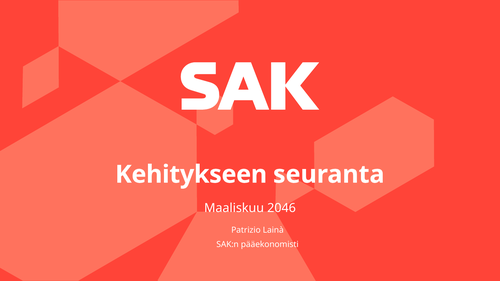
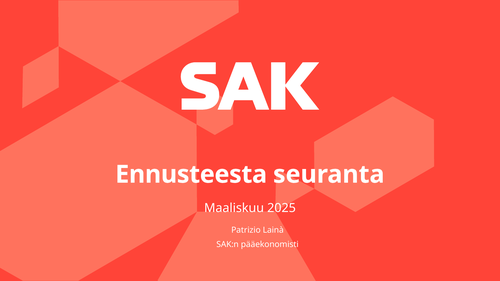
Kehitykseen: Kehitykseen -> Ennusteesta (191, 175)
2046: 2046 -> 2025 (282, 208)
